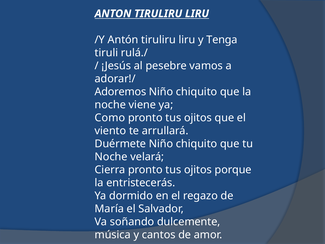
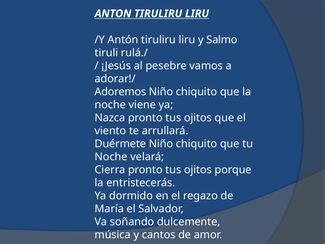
Tenga: Tenga -> Salmo (222, 40)
Como: Como -> Nazca (110, 118)
